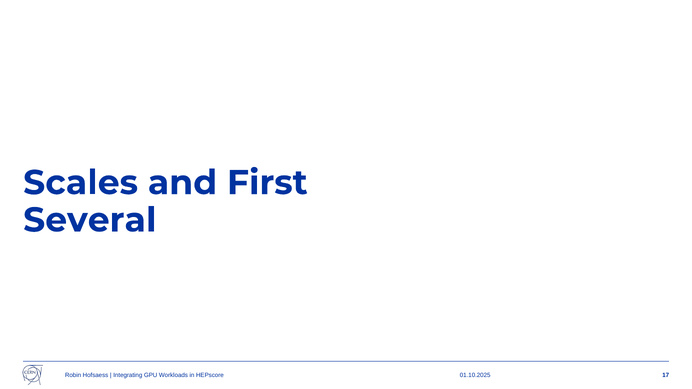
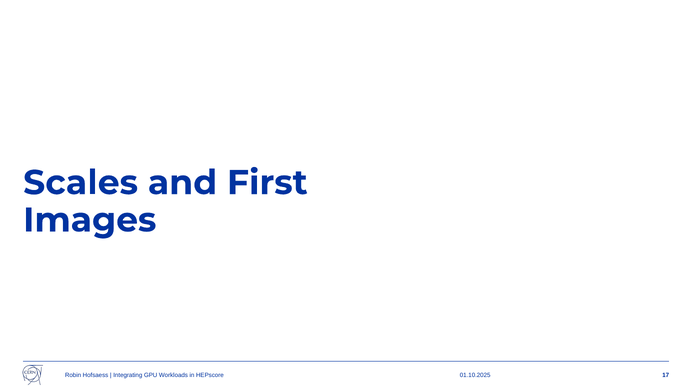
Several: Several -> Images (90, 220)
